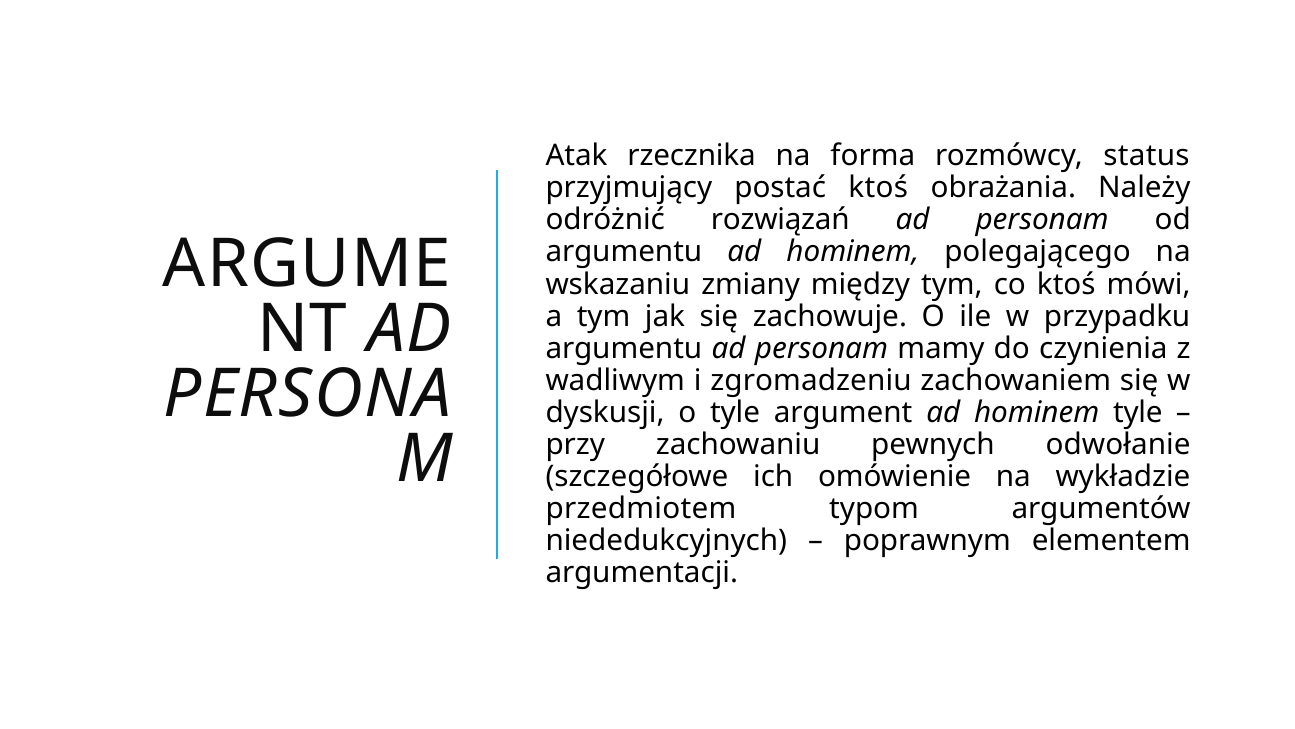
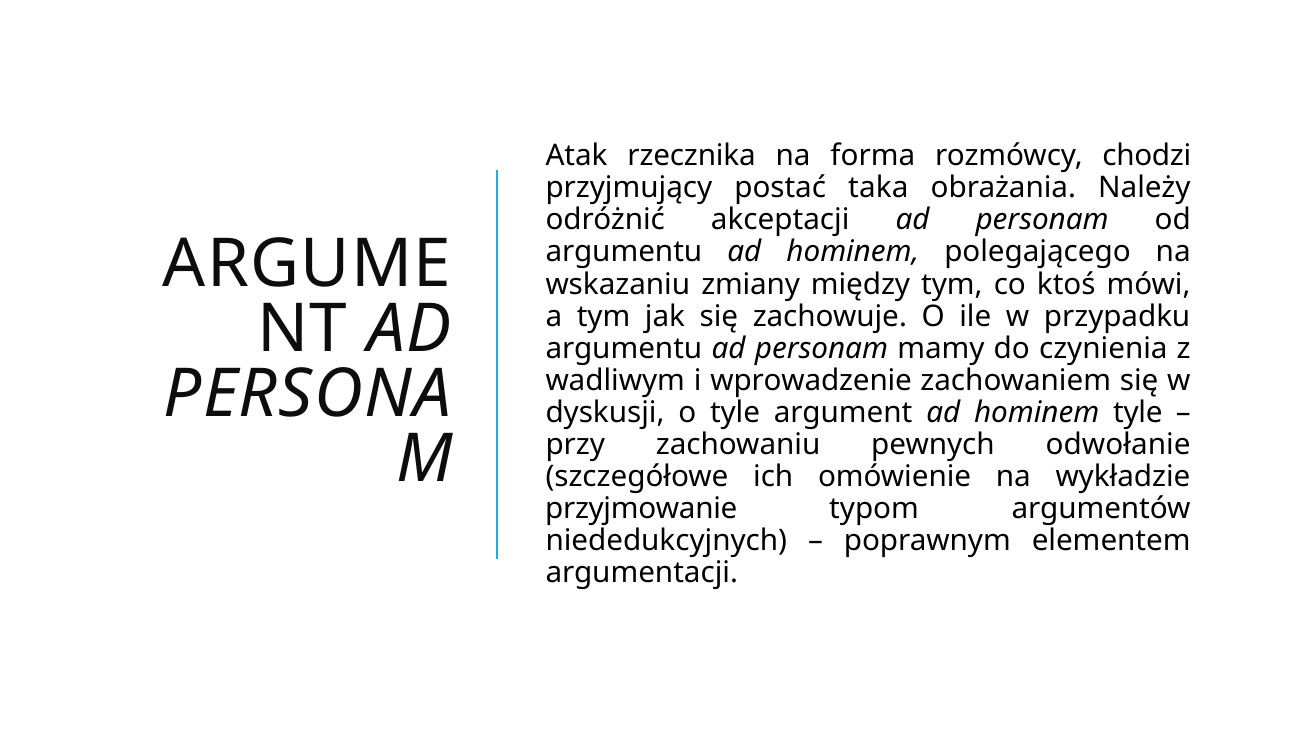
status: status -> chodzi (1147, 156)
postać ktoś: ktoś -> taka (878, 188)
rozwiązań: rozwiązań -> akceptacji (780, 220)
zgromadzeniu: zgromadzeniu -> wprowadzenie (811, 380)
przedmiotem: przedmiotem -> przyjmowanie (641, 508)
